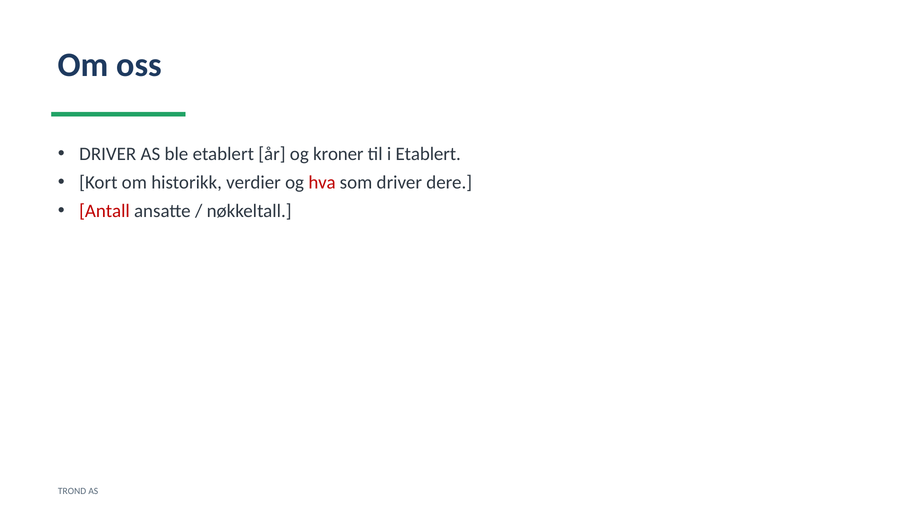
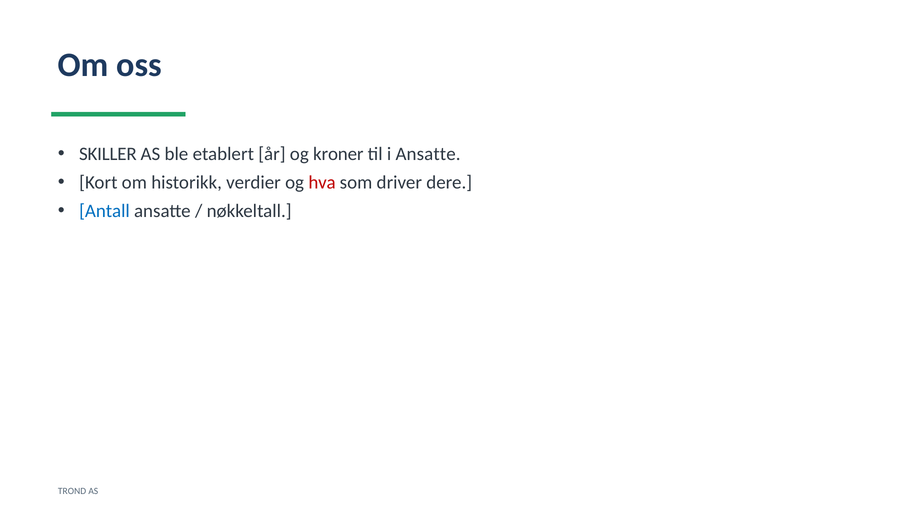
DRIVER: DRIVER -> SKILLER (108, 154)
i Etablert: Etablert -> Ansatte (428, 154)
Antall colour: red -> blue (105, 211)
